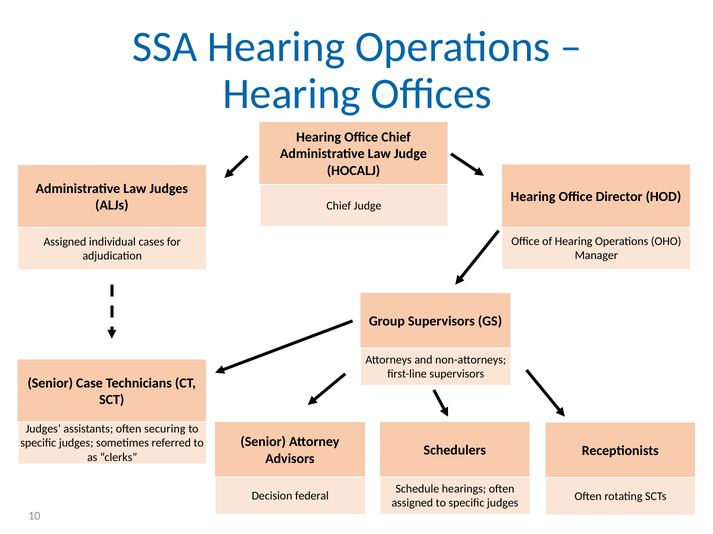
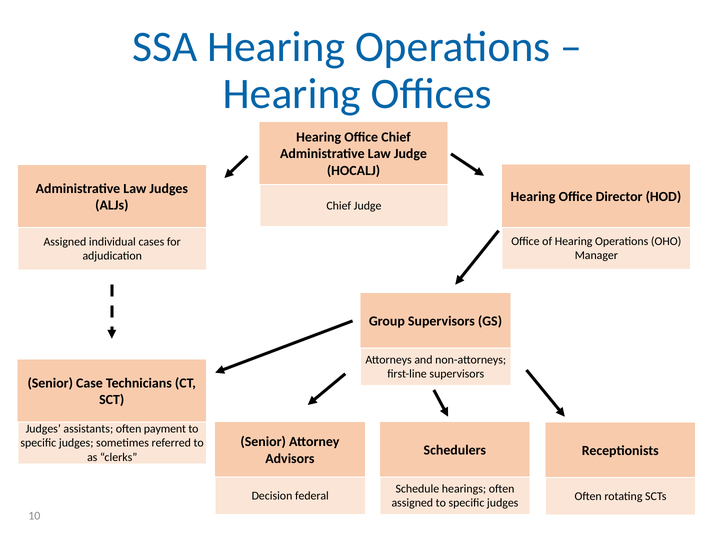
securing: securing -> payment (165, 429)
